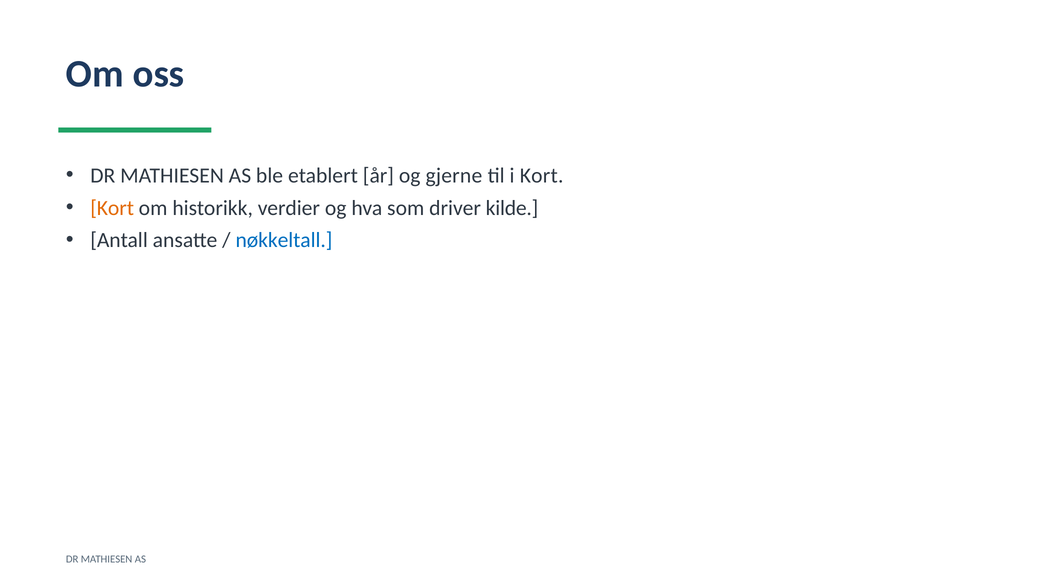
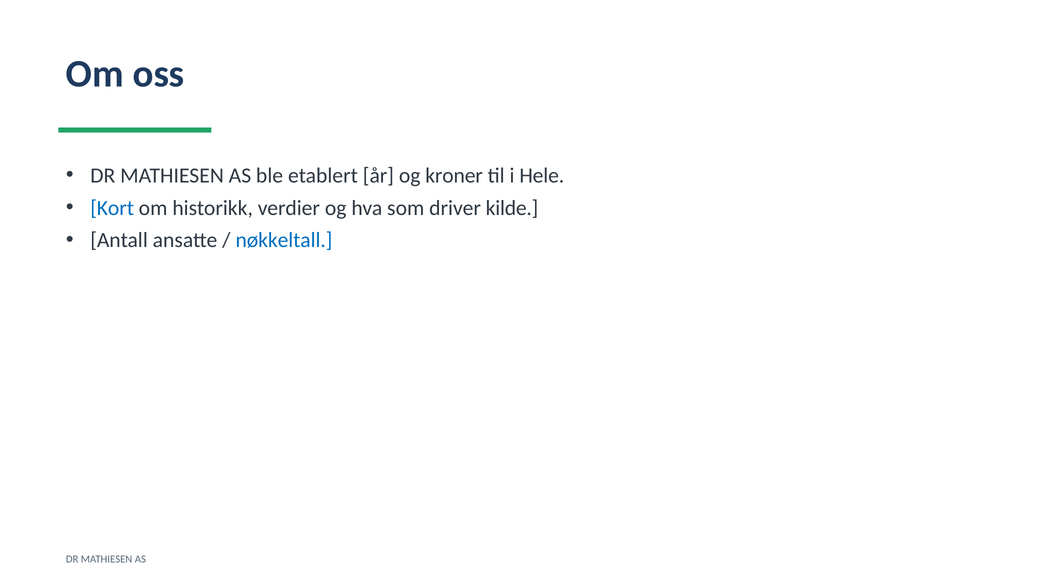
gjerne: gjerne -> kroner (454, 176)
i Kort: Kort -> Hele (542, 176)
Kort colour: orange -> blue (112, 208)
